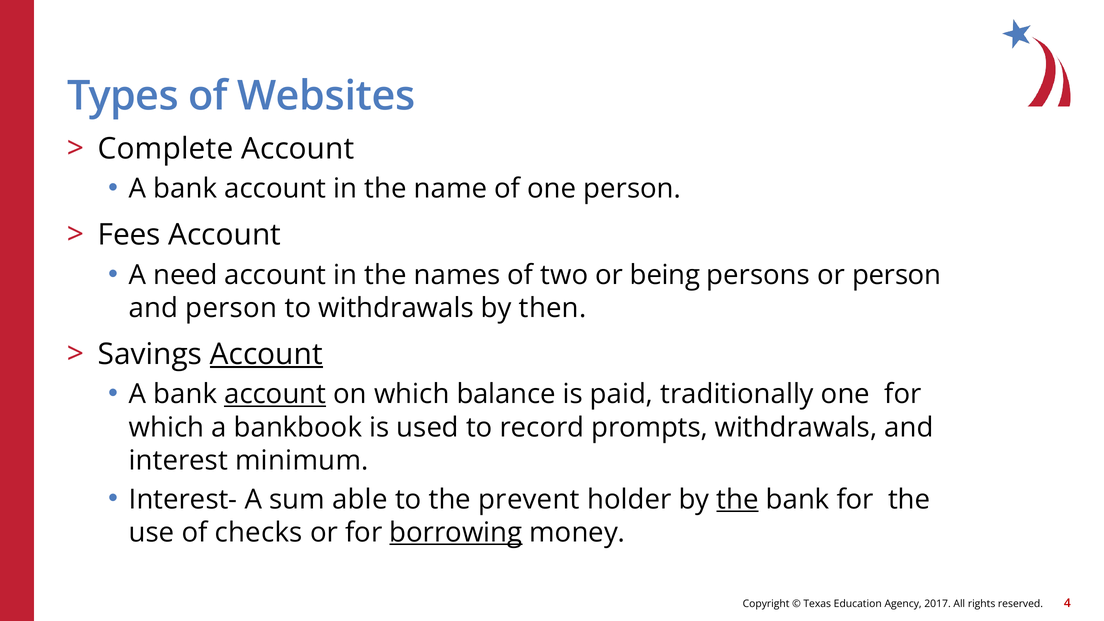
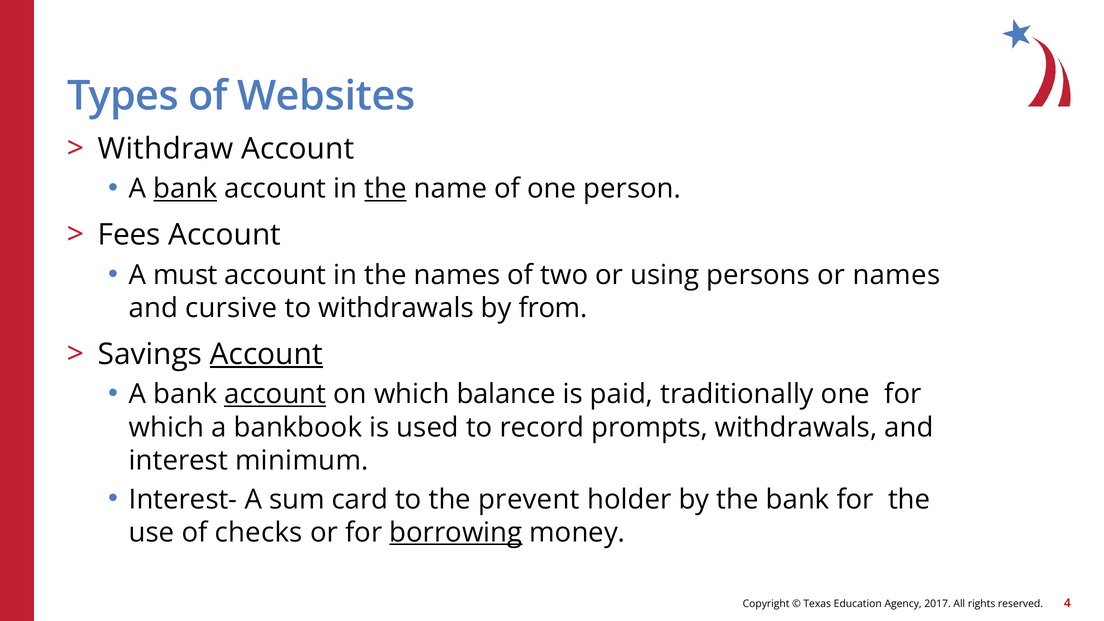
Complete: Complete -> Withdraw (166, 149)
bank underline: none -> present (185, 189)
the underline: none -> present (386, 189)
need: need -> must (185, 275)
being: being -> using (665, 275)
or person: person -> names (896, 275)
and person: person -> cursive (231, 308)
then: then -> from (553, 308)
able: able -> card (360, 499)
the underline: present -> none (738, 499)
